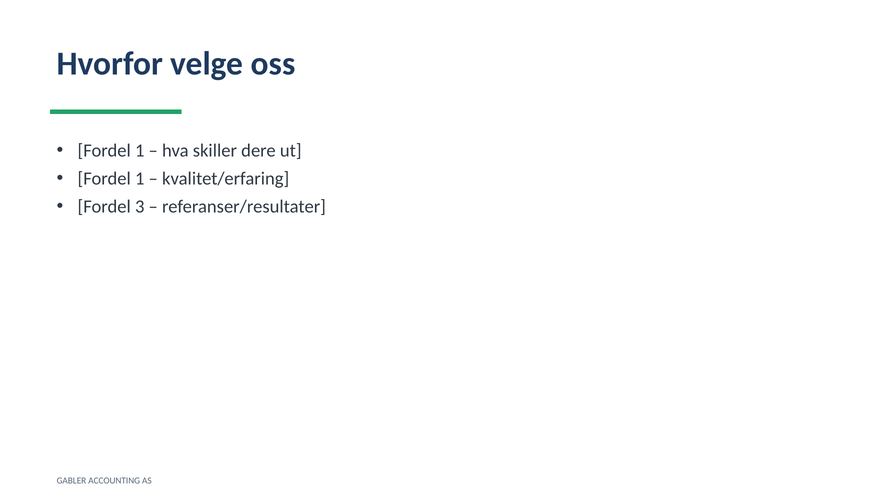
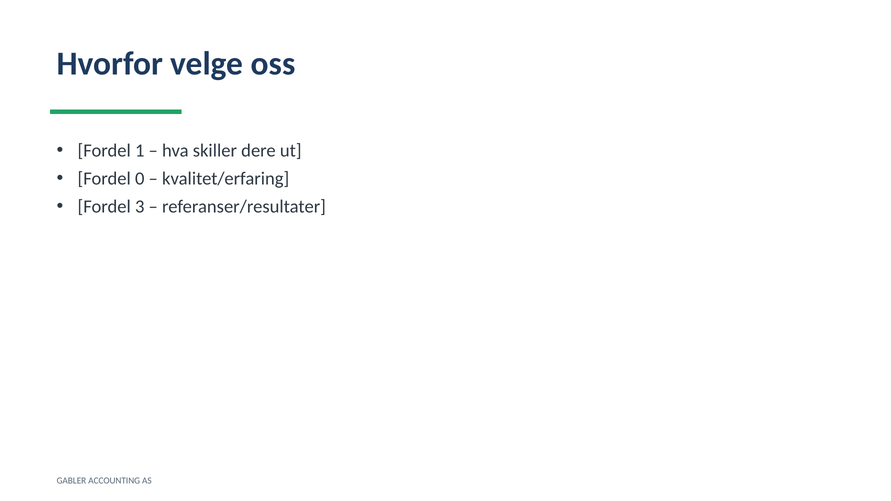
1: 1 -> 0 (140, 179)
